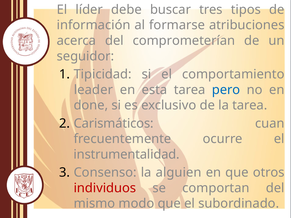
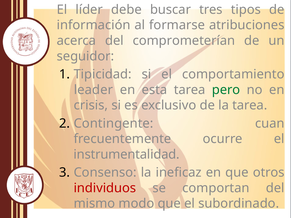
pero colour: blue -> green (226, 90)
done: done -> crisis (91, 105)
Carismáticos: Carismáticos -> Contingente (114, 123)
alguien: alguien -> ineficaz (179, 173)
